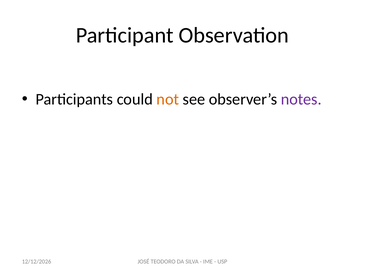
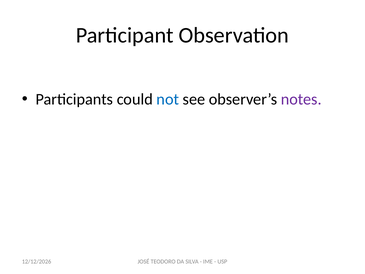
not colour: orange -> blue (168, 99)
